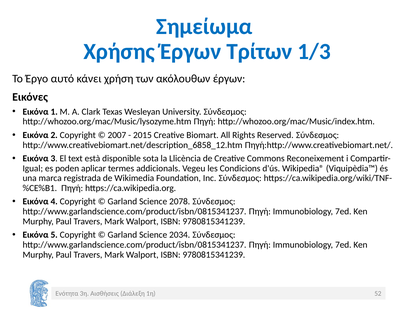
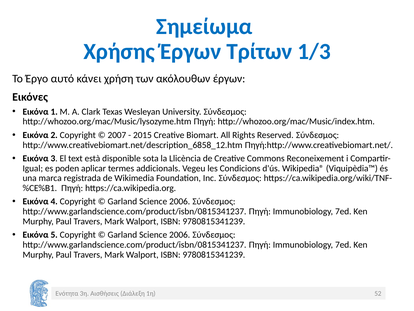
2078: 2078 -> 2006 (180, 201)
2034: 2034 -> 2006 (180, 235)
